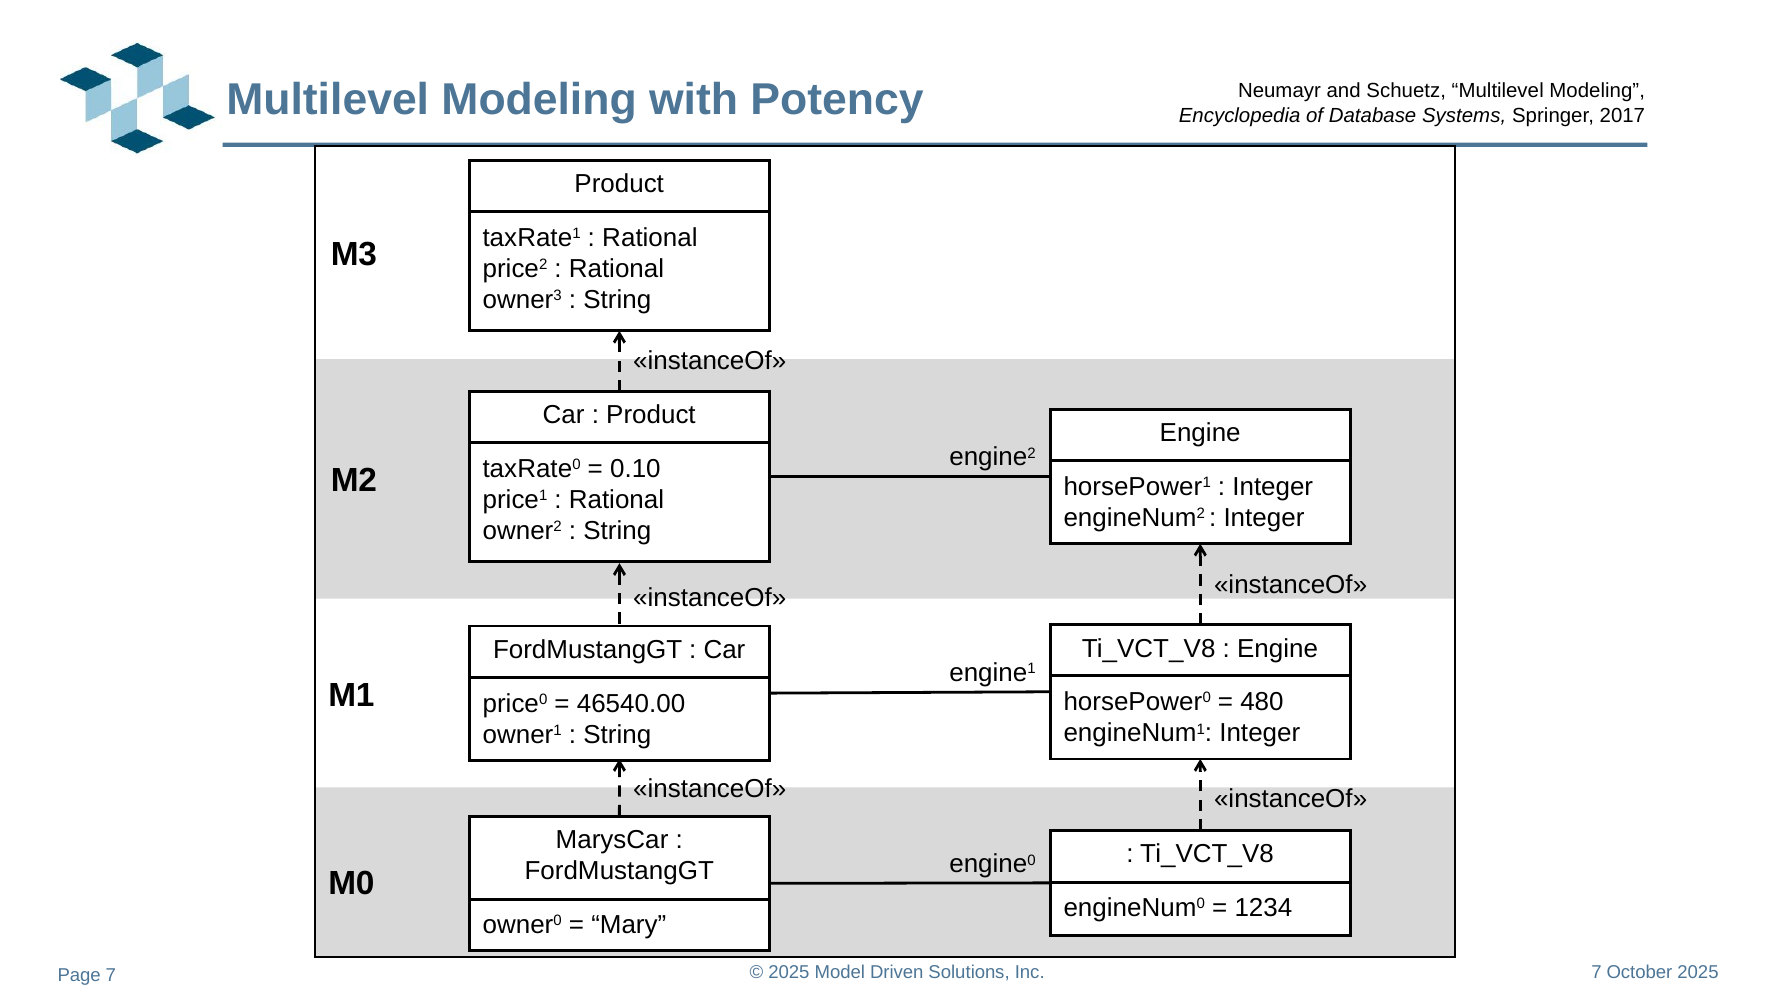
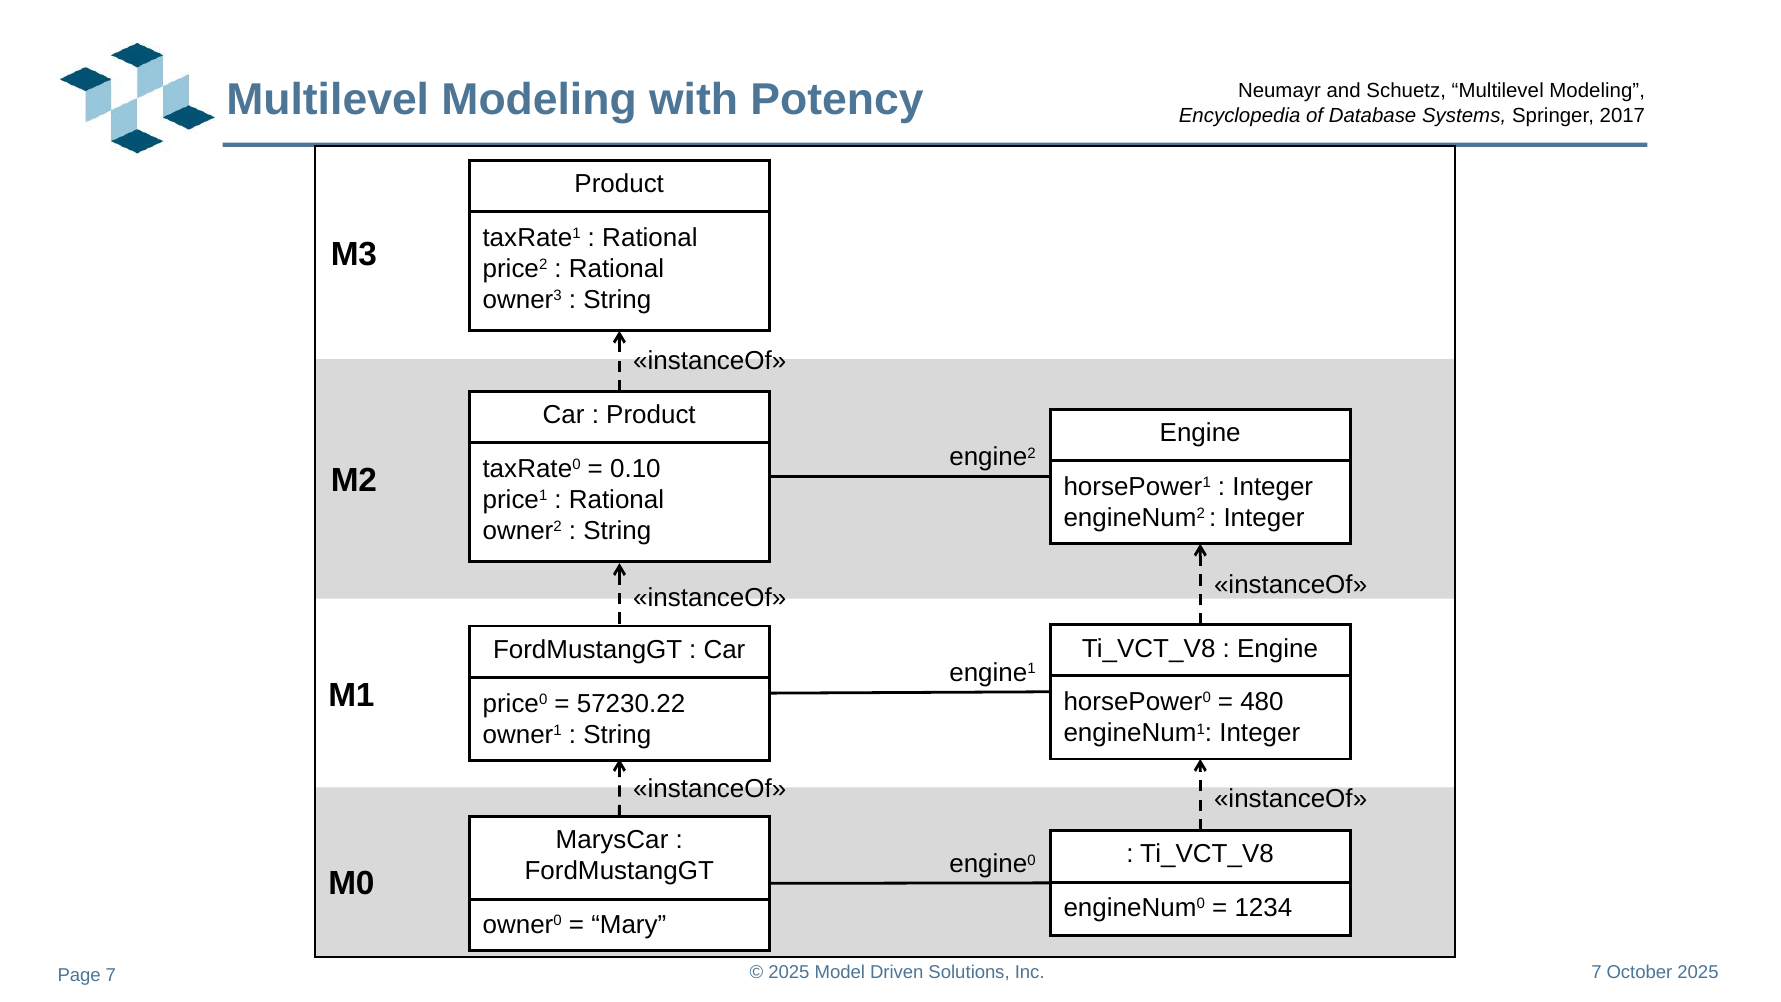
46540.00: 46540.00 -> 57230.22 (631, 703)
